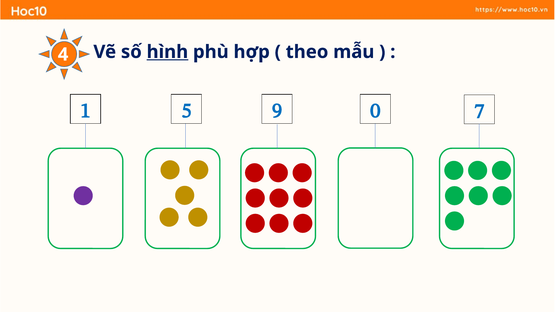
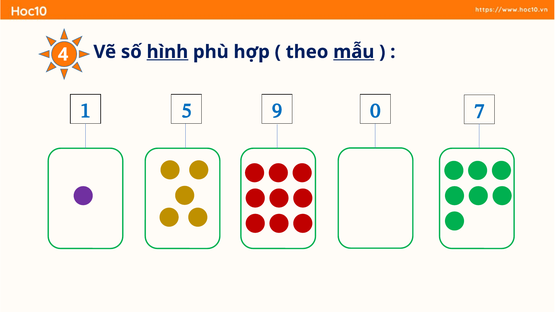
mẫu underline: none -> present (354, 52)
